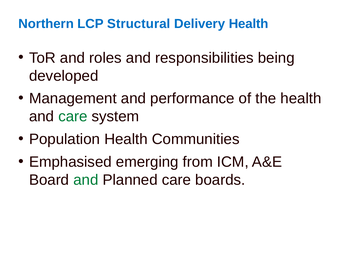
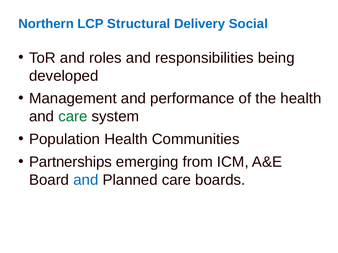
Delivery Health: Health -> Social (248, 24)
Emphasised: Emphasised -> Partnerships (70, 162)
and colour: green -> blue (86, 180)
